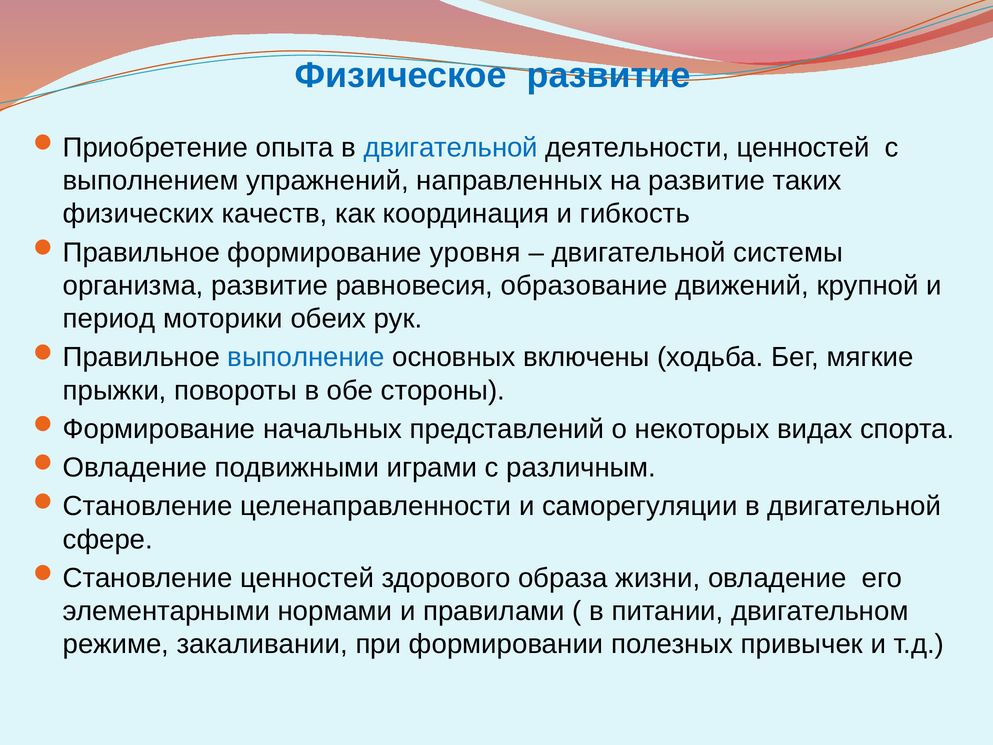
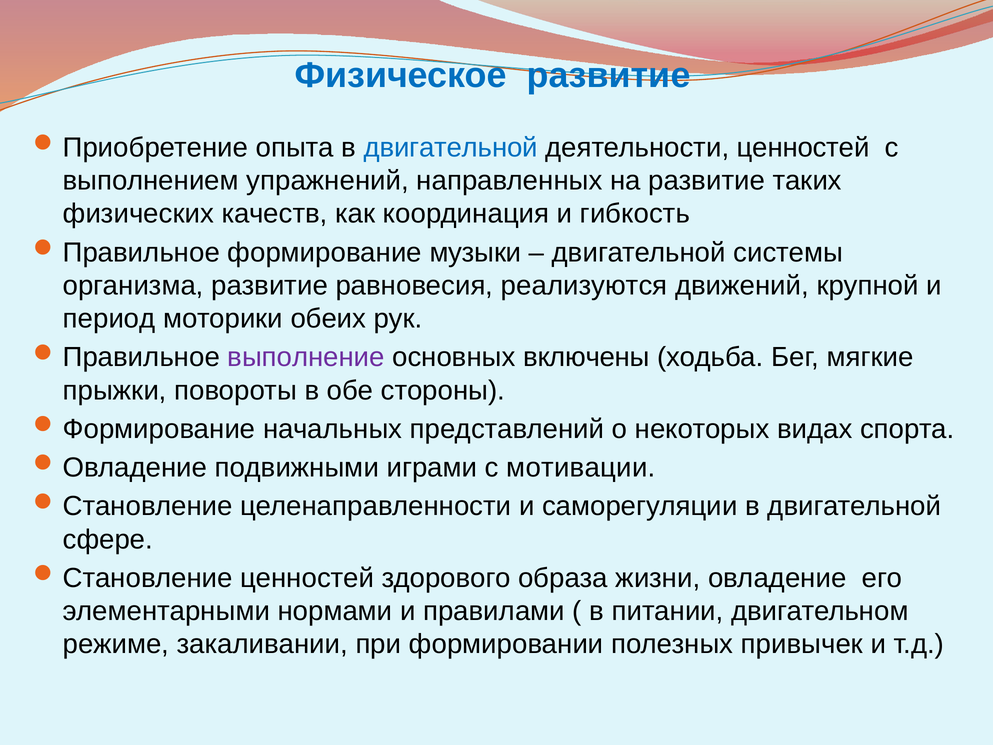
уровня: уровня -> музыки (475, 252)
образование: образование -> реализуются (584, 285)
выполнение colour: blue -> purple (306, 357)
различным: различным -> мотивации (581, 468)
